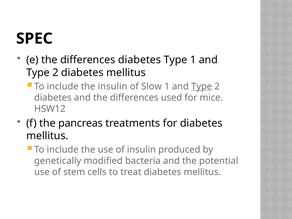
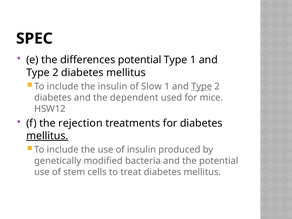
differences diabetes: diabetes -> potential (140, 60)
and the differences: differences -> dependent (134, 98)
pancreas: pancreas -> rejection (80, 123)
mellitus underline: none -> present (47, 136)
